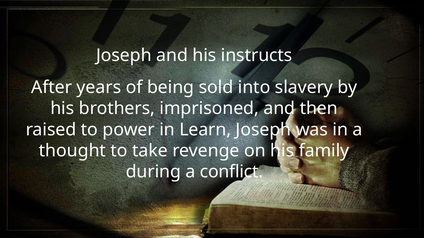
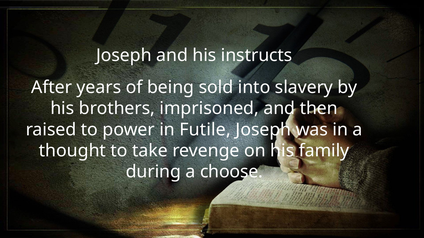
Learn: Learn -> Futile (205, 130)
conflict: conflict -> choose (231, 172)
